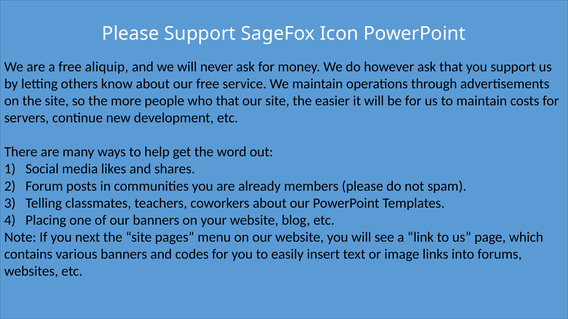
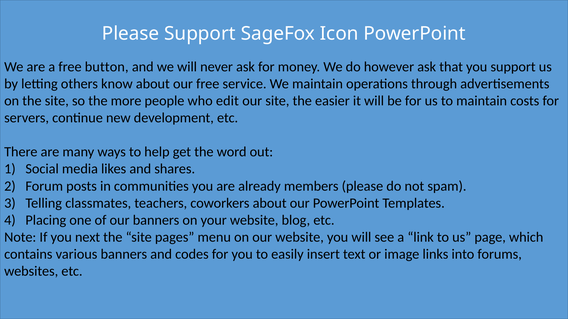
aliquip: aliquip -> button (107, 67)
who that: that -> edit (227, 101)
